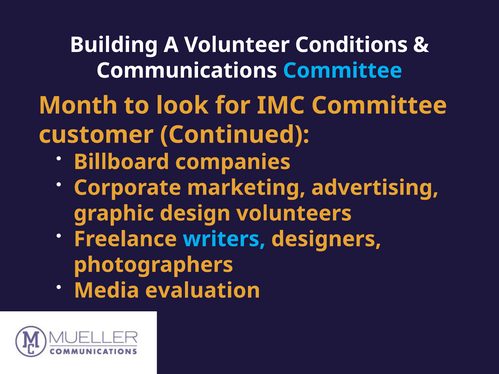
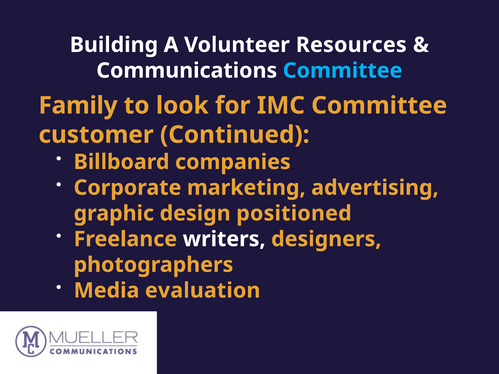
Conditions: Conditions -> Resources (351, 45)
Month: Month -> Family (78, 106)
volunteers: volunteers -> positioned (294, 214)
writers colour: light blue -> white (224, 239)
